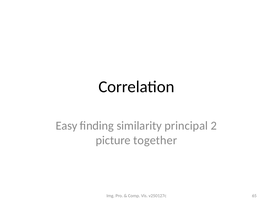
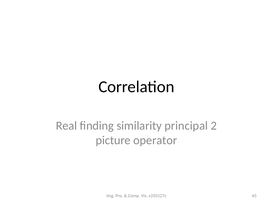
Easy: Easy -> Real (67, 126)
together: together -> operator (155, 140)
